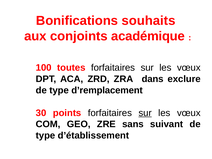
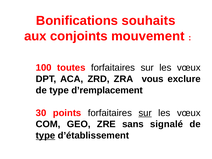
académique: académique -> mouvement (148, 36)
dans: dans -> vous (153, 79)
suivant: suivant -> signalé (167, 124)
type underline: none -> present (46, 136)
